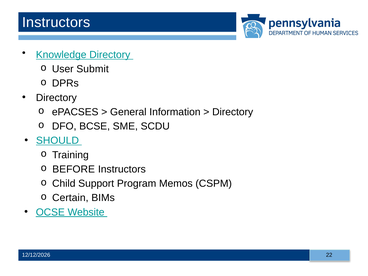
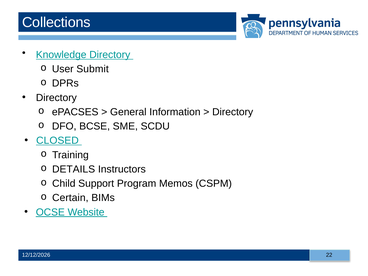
Instructors: Instructors -> Collections (56, 23)
SHOULD: SHOULD -> CLOSED (57, 141)
BEFORE: BEFORE -> DETAILS (74, 169)
